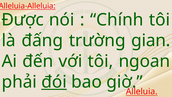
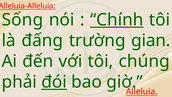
Được: Được -> Sống (22, 20)
Chính underline: none -> present (117, 20)
ngoan: ngoan -> chúng (144, 61)
